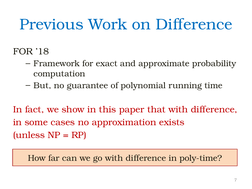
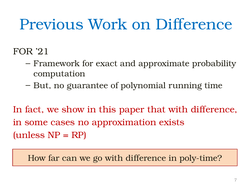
’18: ’18 -> ’21 (42, 51)
